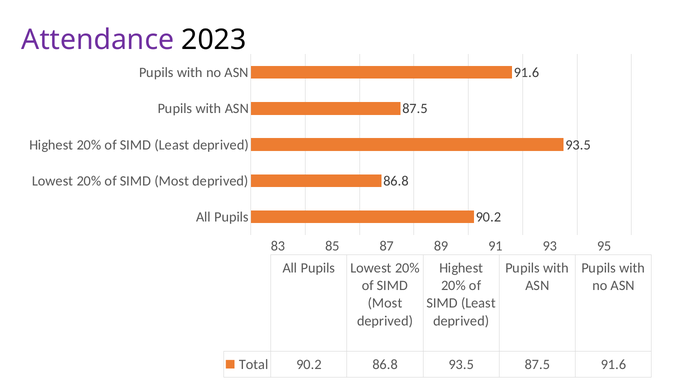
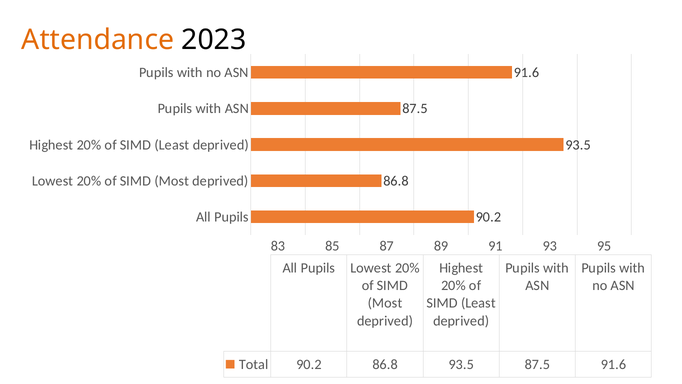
Attendance colour: purple -> orange (98, 40)
